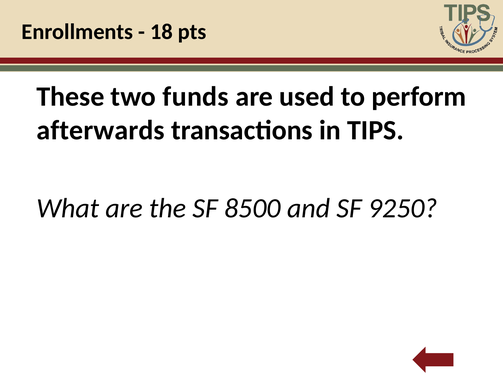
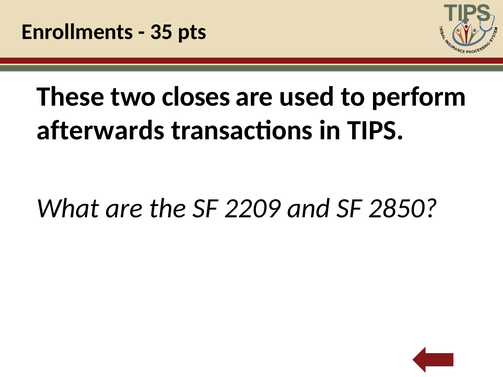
18: 18 -> 35 (161, 32)
funds: funds -> closes (196, 97)
8500: 8500 -> 2209 (252, 208)
9250: 9250 -> 2850 (403, 208)
